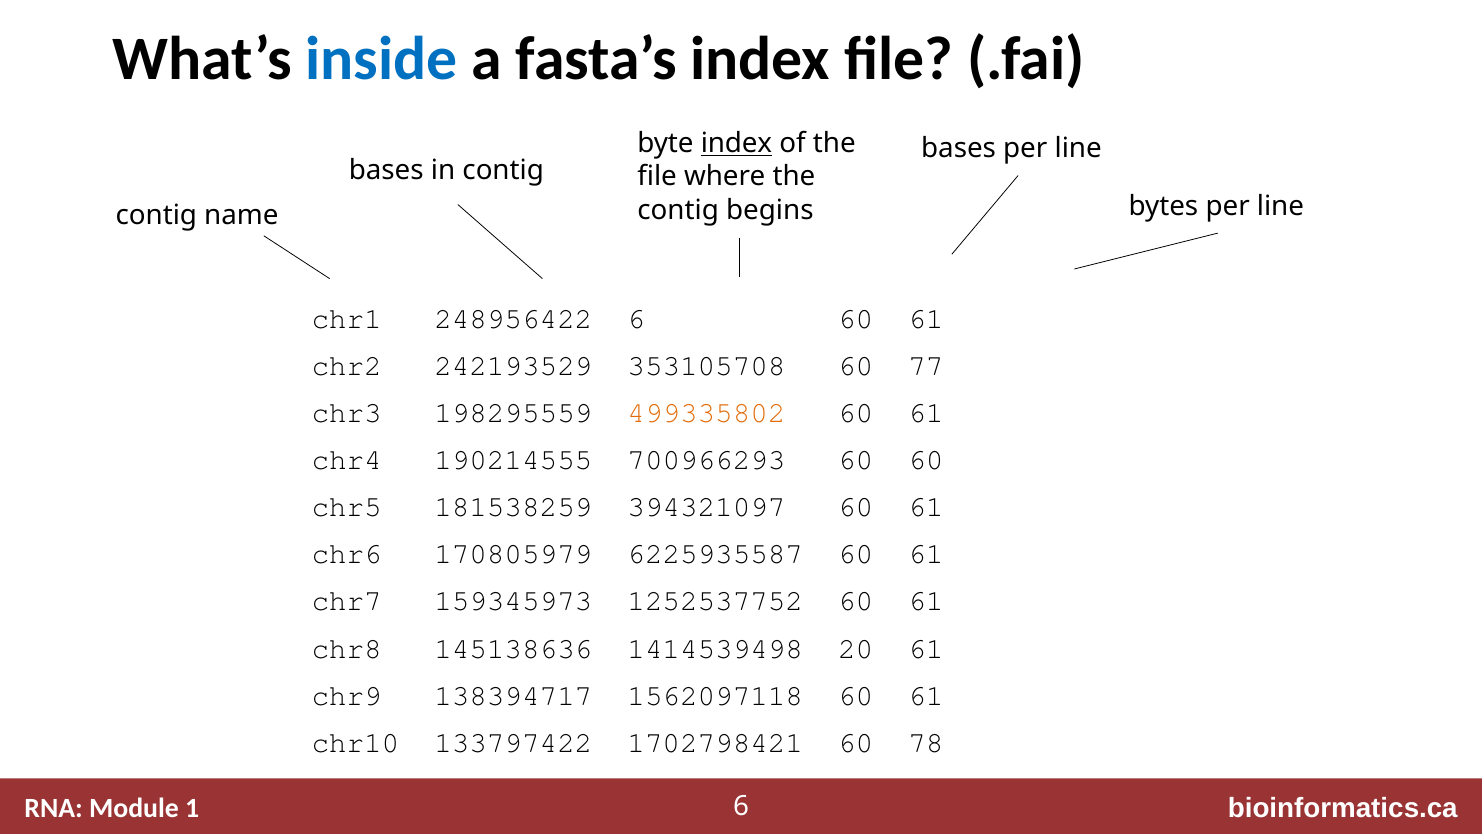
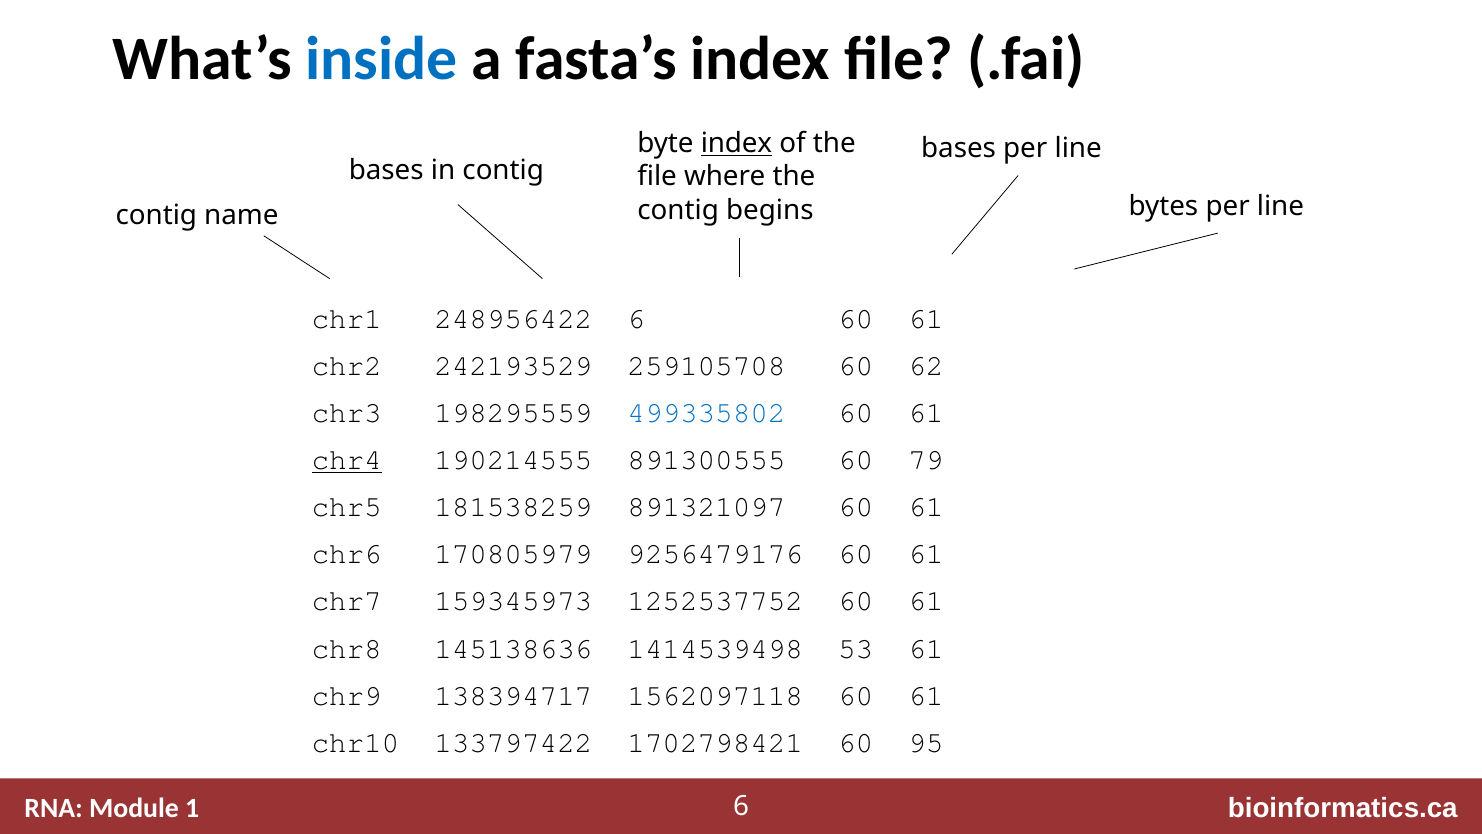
353105708: 353105708 -> 259105708 (706, 365)
77: 77 -> 62 (926, 365)
499335802 colour: orange -> blue (706, 412)
chr4 underline: none -> present (347, 460)
700966293: 700966293 -> 891300555 (706, 460)
60 60: 60 -> 79 (926, 460)
394321097: 394321097 -> 891321097 (706, 507)
6225935587: 6225935587 -> 9256479176 (715, 554)
20: 20 -> 53 (856, 648)
78: 78 -> 95 (926, 742)
